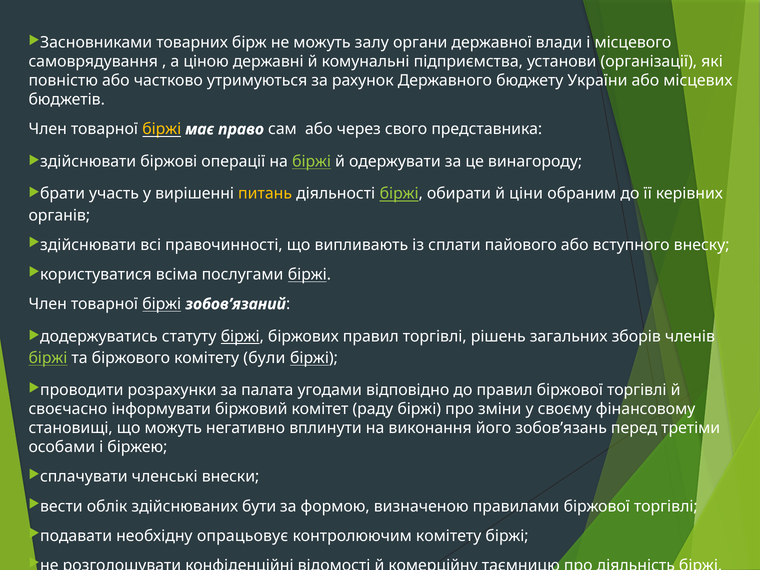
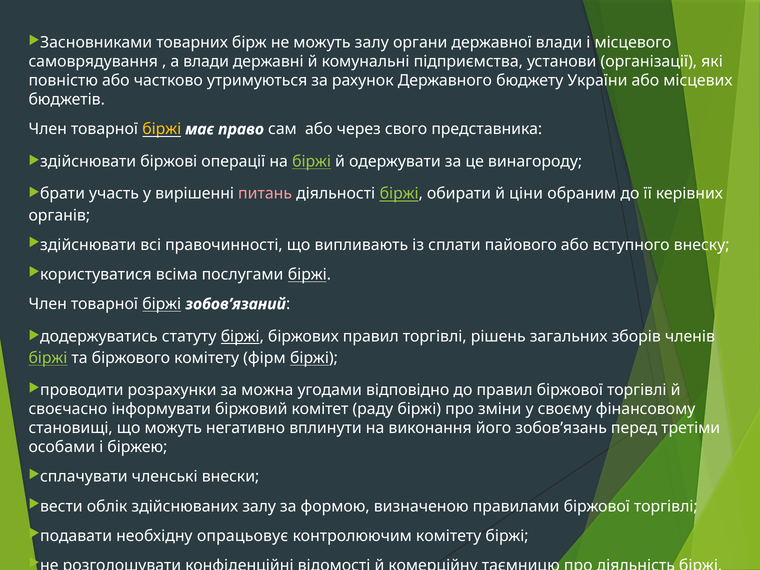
а ціною: ціною -> влади (206, 62)
питань colour: yellow -> pink (265, 194)
були: були -> фірм (264, 358)
палата: палата -> можна (267, 390)
здійснюваних бути: бути -> залу (259, 506)
